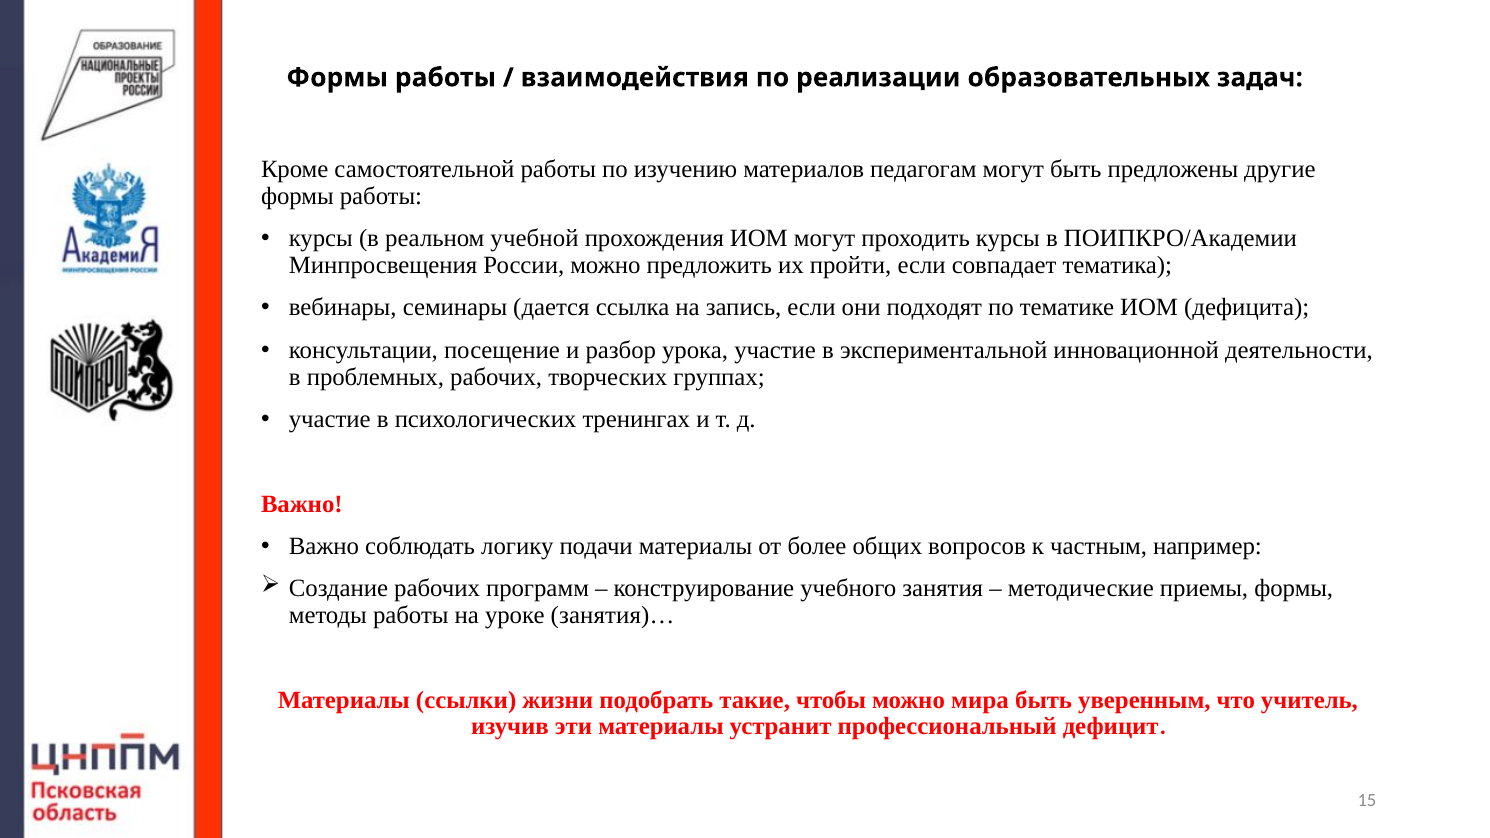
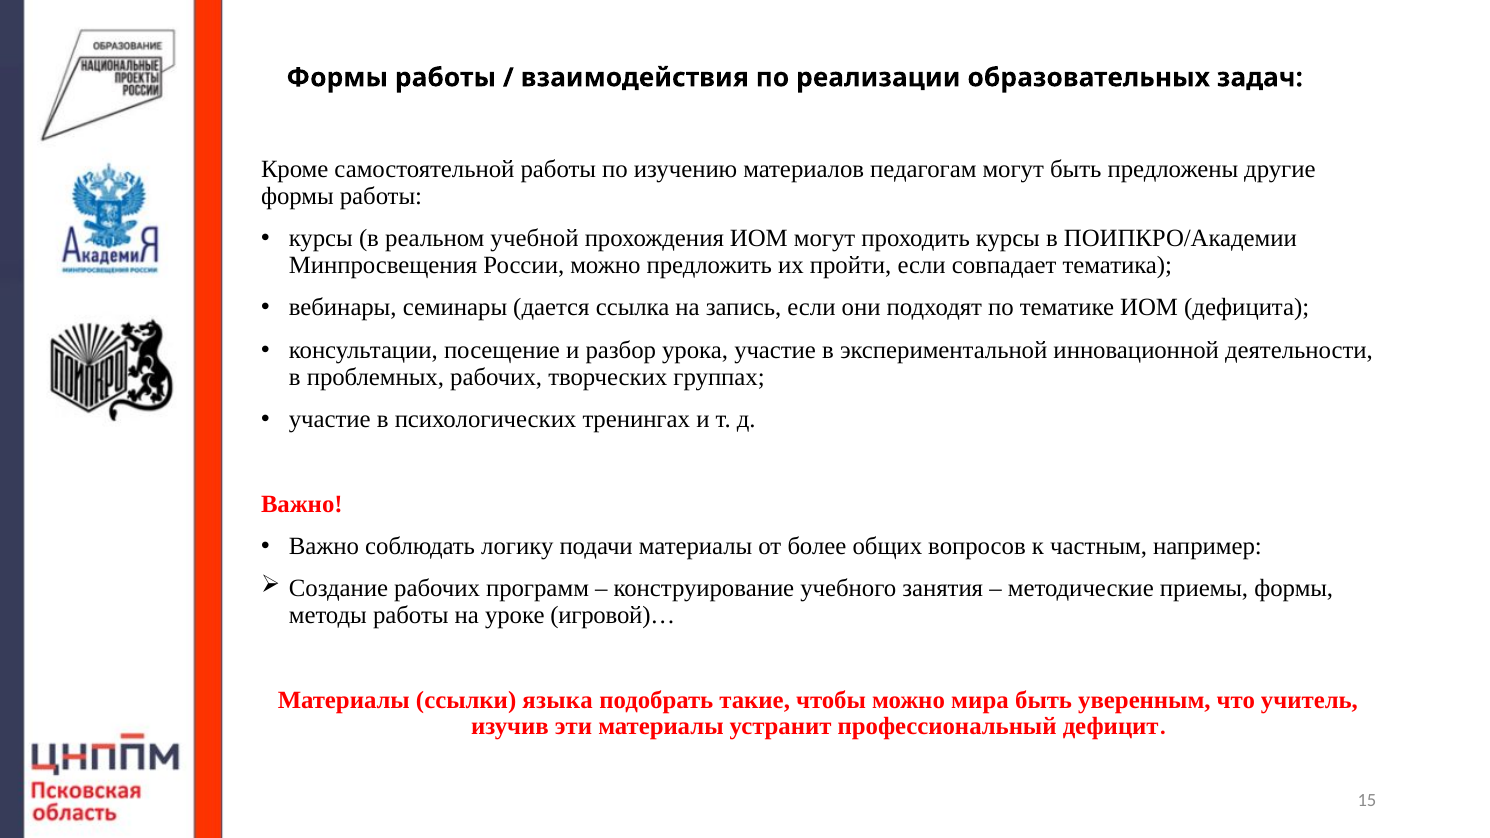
занятия)…: занятия)… -> игровой)… (613, 615)
жизни: жизни -> языка (558, 700)
